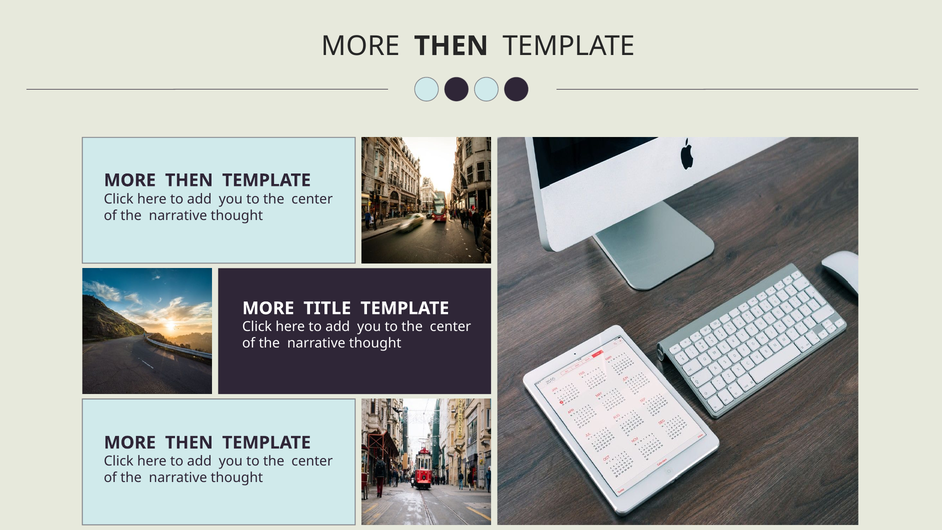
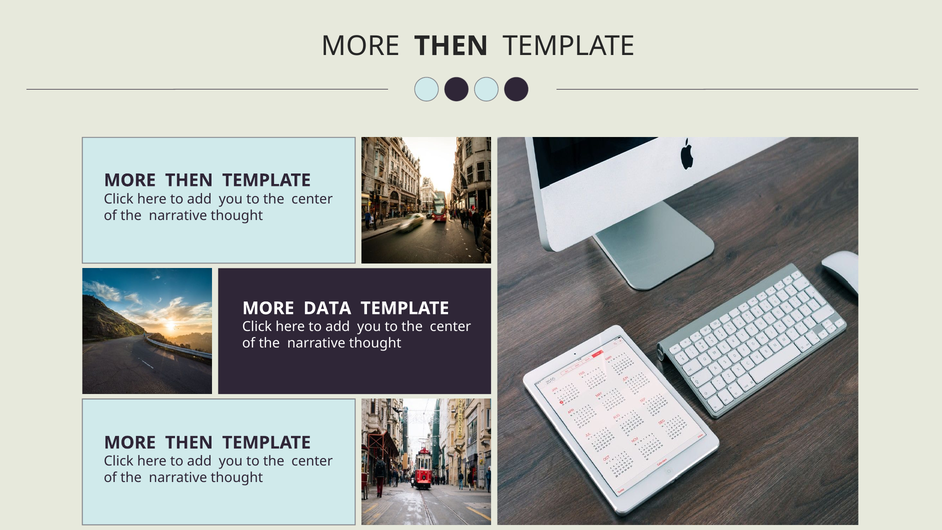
TITLE: TITLE -> DATA (327, 308)
